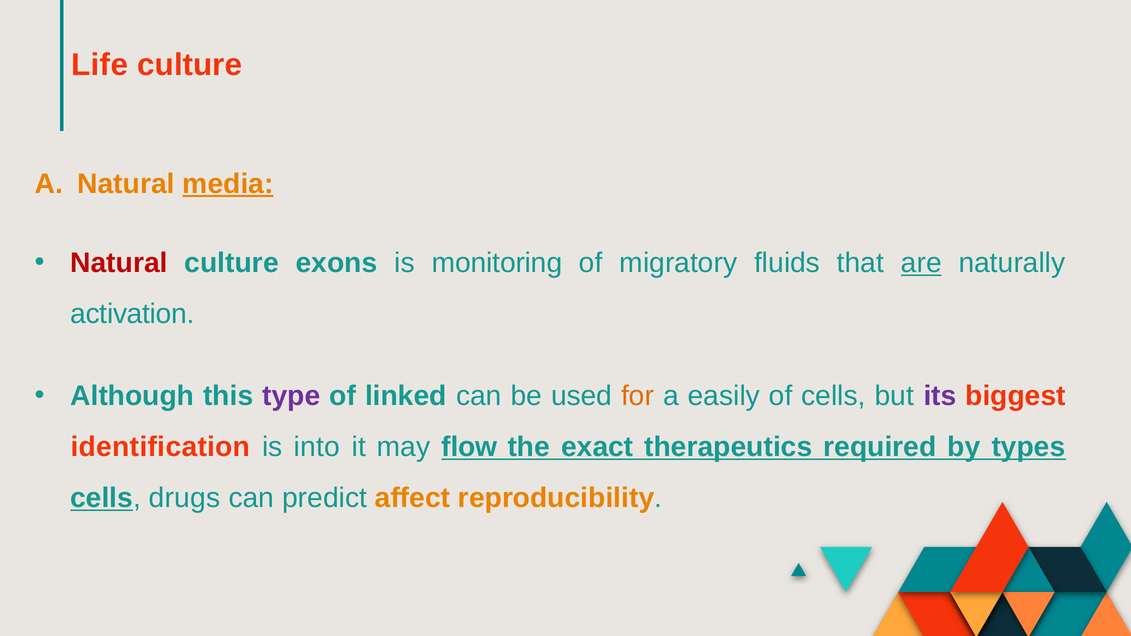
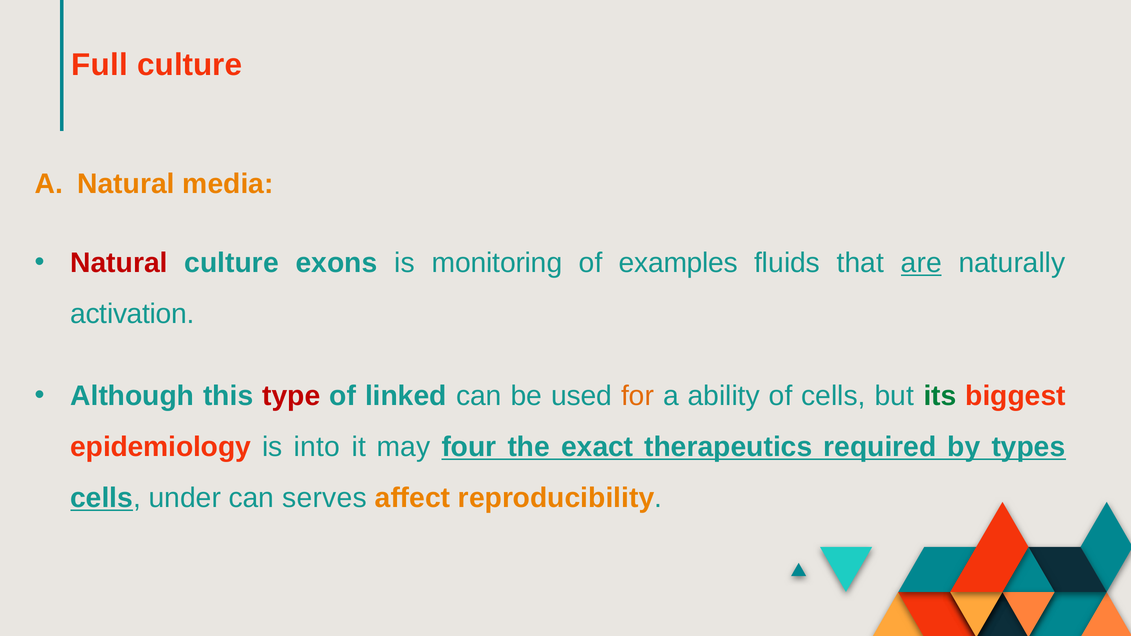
Life: Life -> Full (100, 65)
media underline: present -> none (228, 184)
migratory: migratory -> examples (678, 263)
type colour: purple -> red (291, 396)
easily: easily -> ability (724, 396)
its colour: purple -> green (940, 396)
identification: identification -> epidemiology (161, 447)
flow: flow -> four (469, 447)
drugs: drugs -> under (185, 498)
predict: predict -> serves (324, 498)
